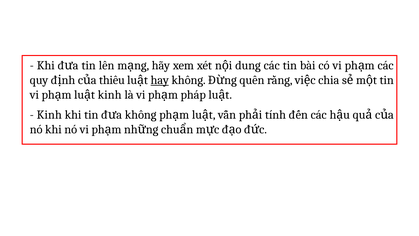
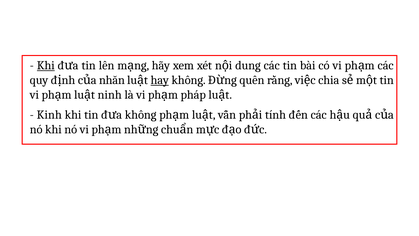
Khi underline: none -> present (46, 65)
thiếu: thiếu -> nhắn (112, 80)
kinh: kinh -> ninh (110, 95)
